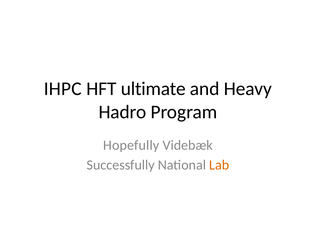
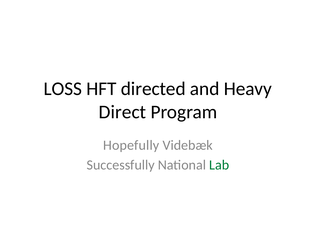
IHPC: IHPC -> LOSS (63, 89)
ultimate: ultimate -> directed (153, 89)
Hadro: Hadro -> Direct (122, 112)
Lab colour: orange -> green (219, 165)
